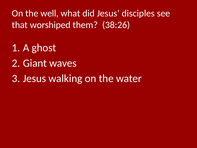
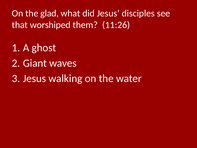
well: well -> glad (50, 13)
38:26: 38:26 -> 11:26 (116, 25)
